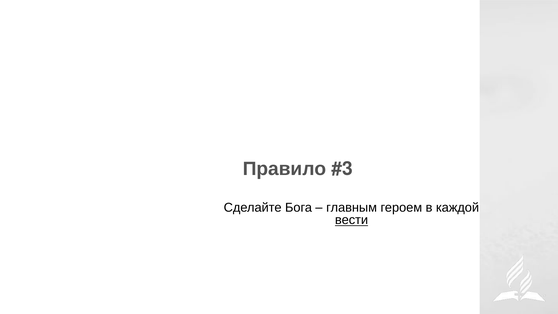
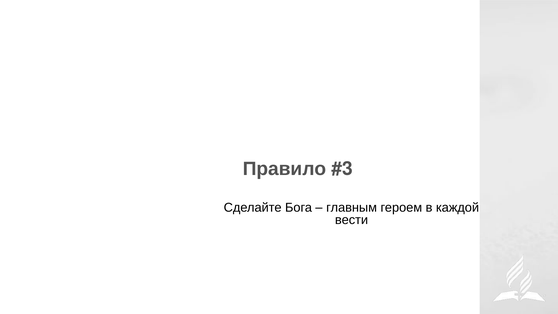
вести underline: present -> none (352, 220)
